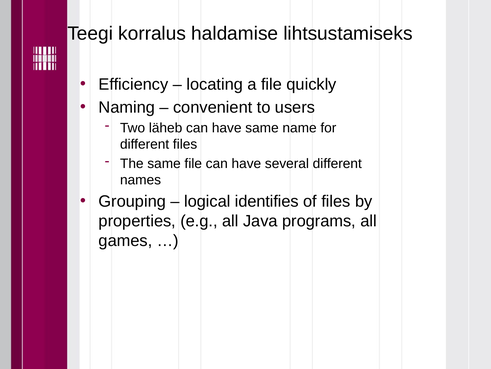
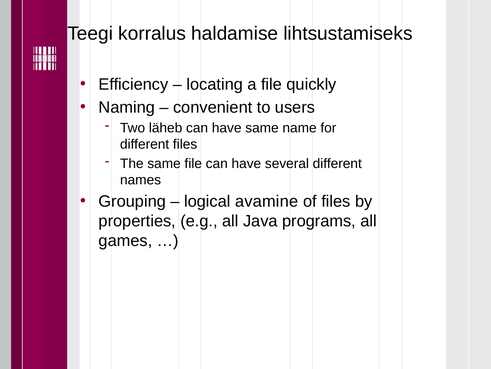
identifies: identifies -> avamine (267, 201)
